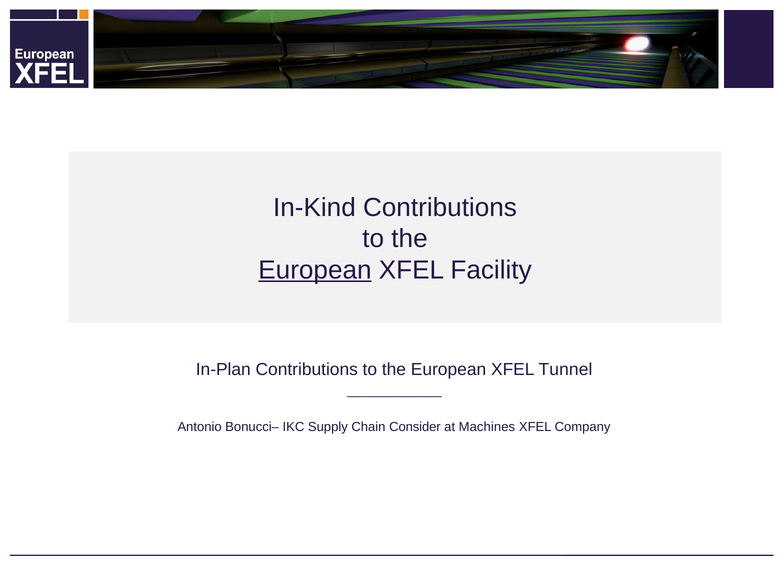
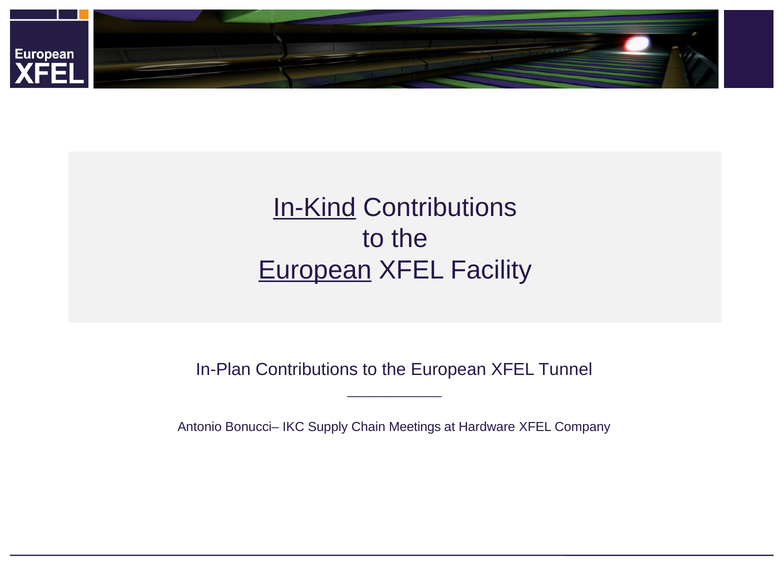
In-Kind underline: none -> present (314, 207)
Consider: Consider -> Meetings (415, 427)
Machines: Machines -> Hardware (487, 427)
